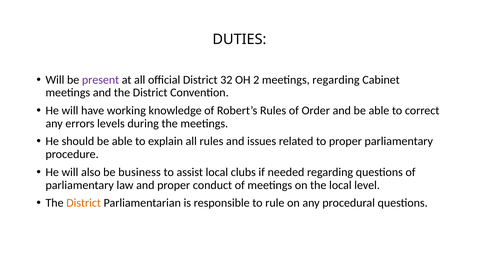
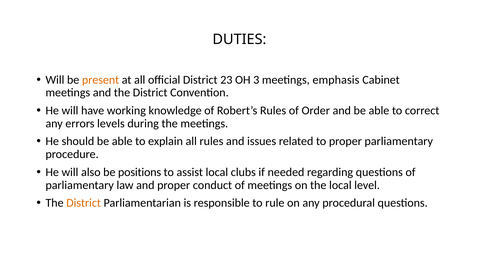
present colour: purple -> orange (101, 80)
32: 32 -> 23 (226, 80)
2: 2 -> 3 (256, 80)
meetings regarding: regarding -> emphasis (336, 80)
business: business -> positions (140, 172)
